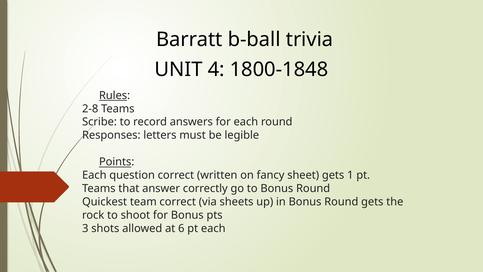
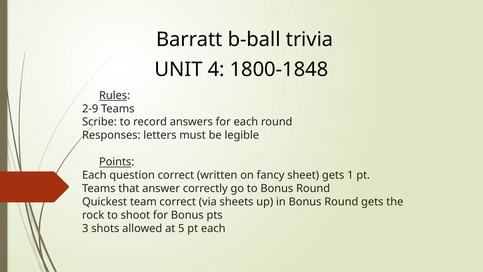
2-8: 2-8 -> 2-9 (90, 109)
6: 6 -> 5 (181, 228)
